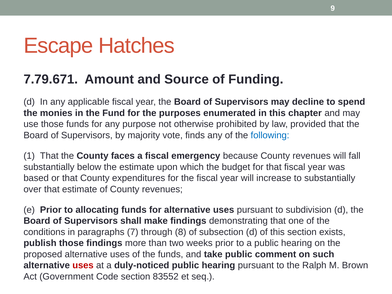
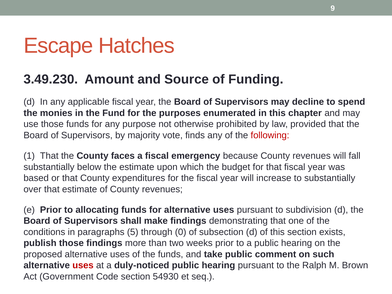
7.79.671: 7.79.671 -> 3.49.230 (51, 79)
following colour: blue -> red (270, 135)
7: 7 -> 5 (133, 232)
8: 8 -> 0 (181, 232)
83552: 83552 -> 54930 (166, 276)
